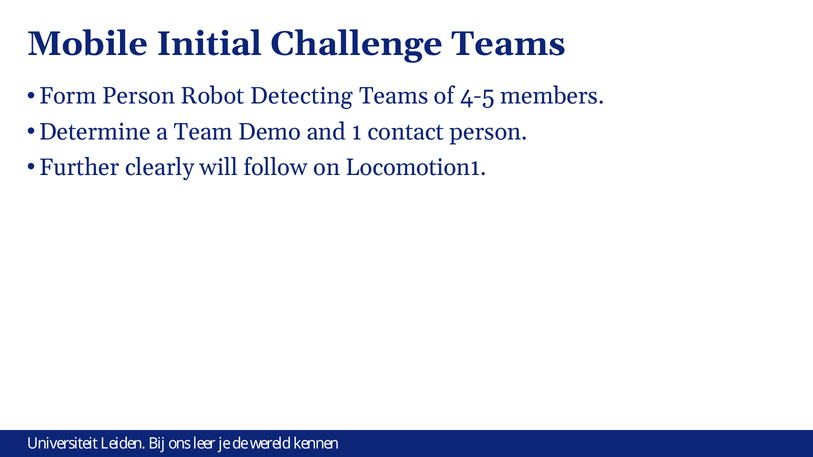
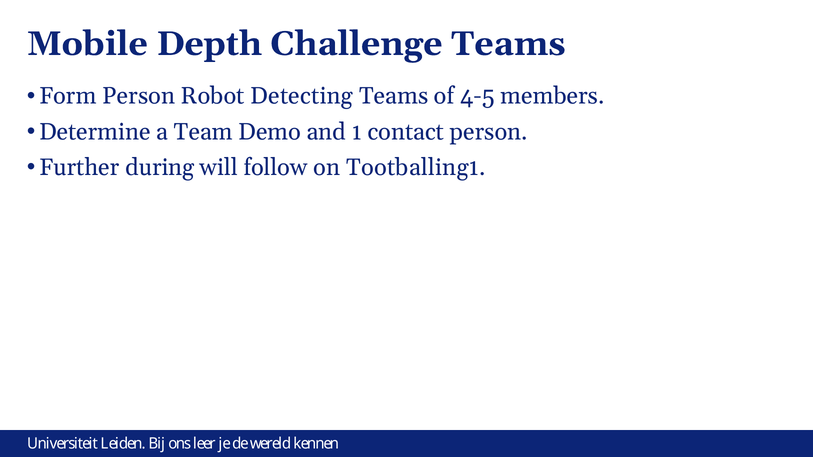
Initial: Initial -> Depth (209, 44)
clearly: clearly -> during (160, 168)
Locomotion1: Locomotion1 -> Tootballing1 (416, 168)
